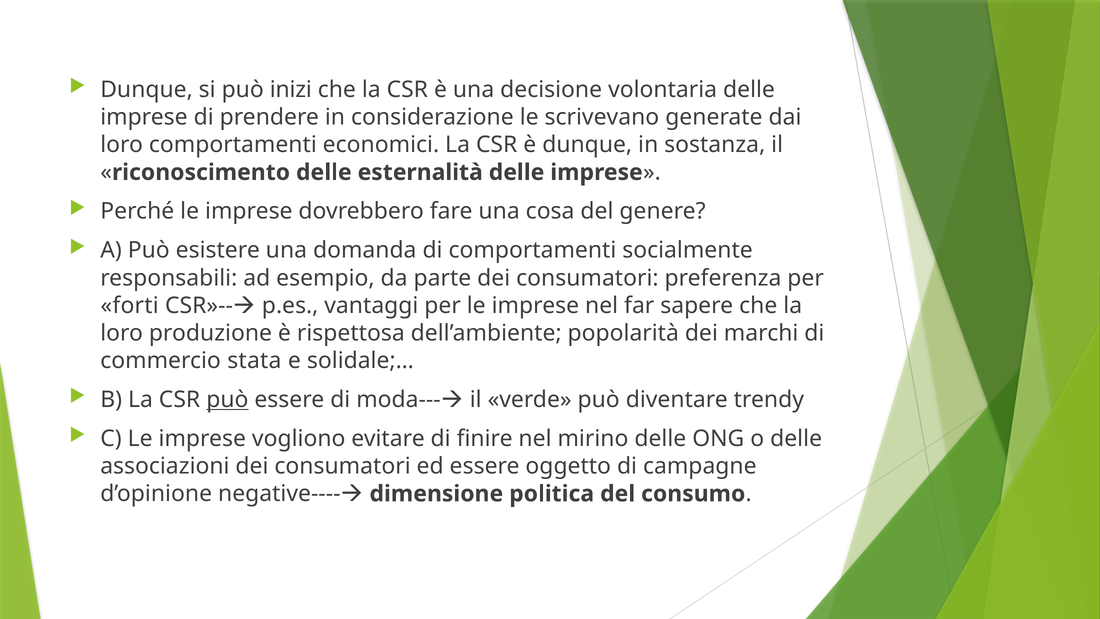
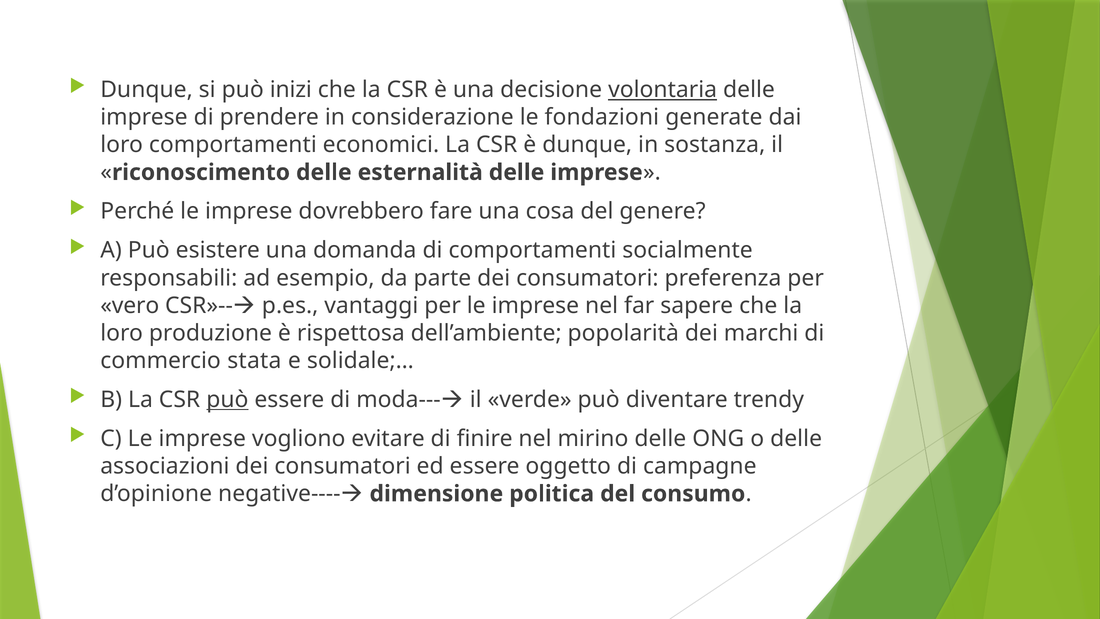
volontaria underline: none -> present (663, 90)
scrivevano: scrivevano -> fondazioni (602, 117)
forti: forti -> vero (130, 305)
